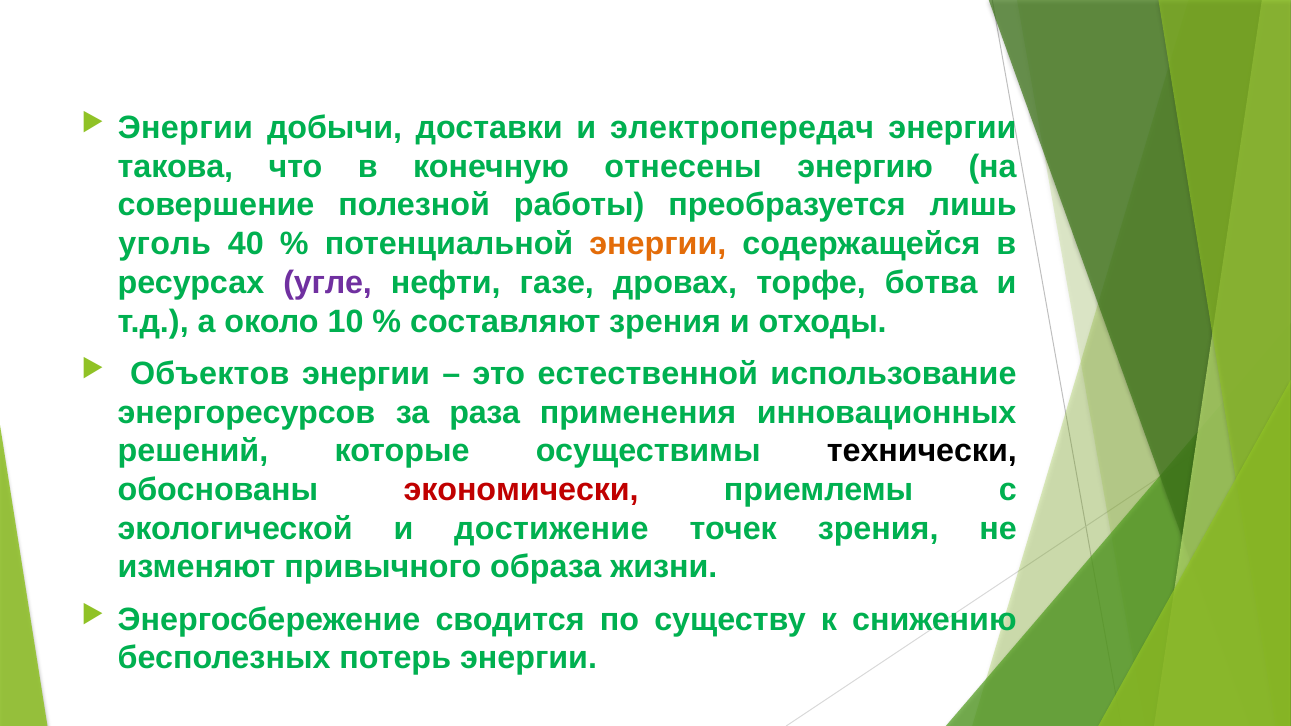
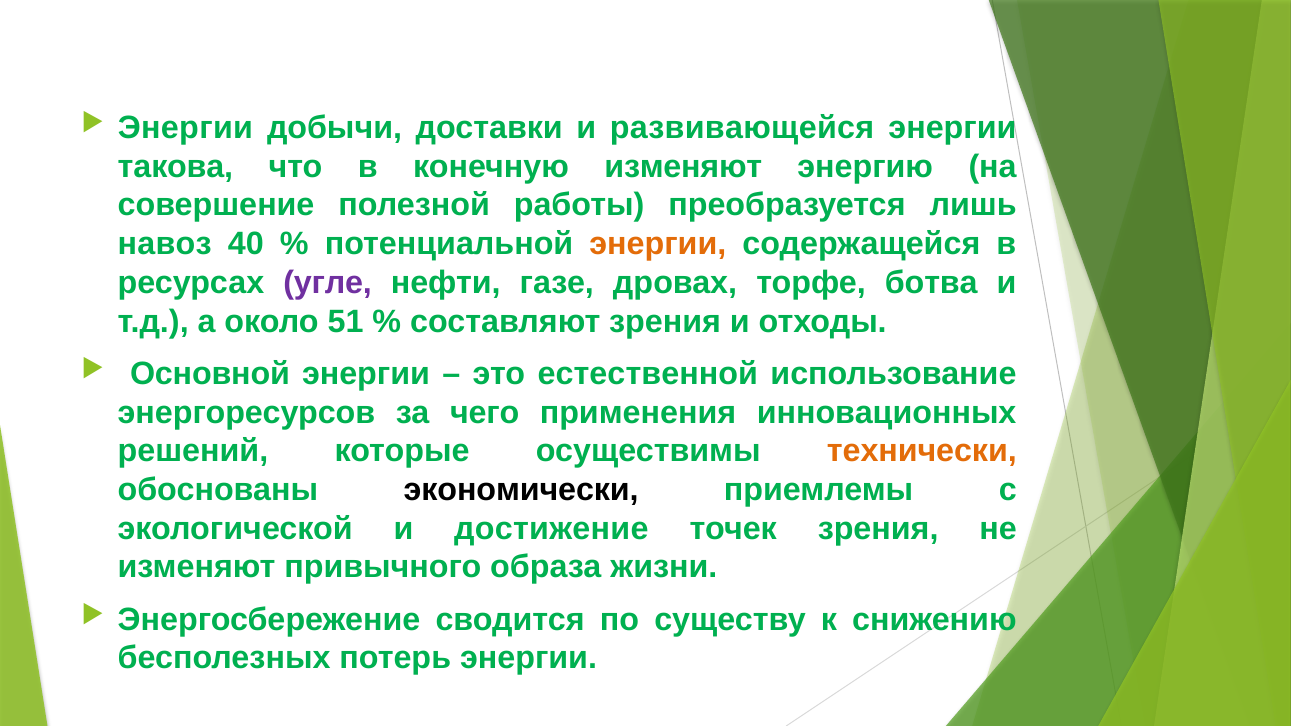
электропередач: электропередач -> развивающейся (742, 128)
конечную отнесены: отнесены -> изменяют (683, 167)
уголь: уголь -> навоз (165, 244)
10: 10 -> 51 (346, 322)
Объектов: Объектов -> Основной (210, 374)
раза: раза -> чего (485, 412)
технически colour: black -> orange (922, 451)
экономически colour: red -> black (521, 490)
